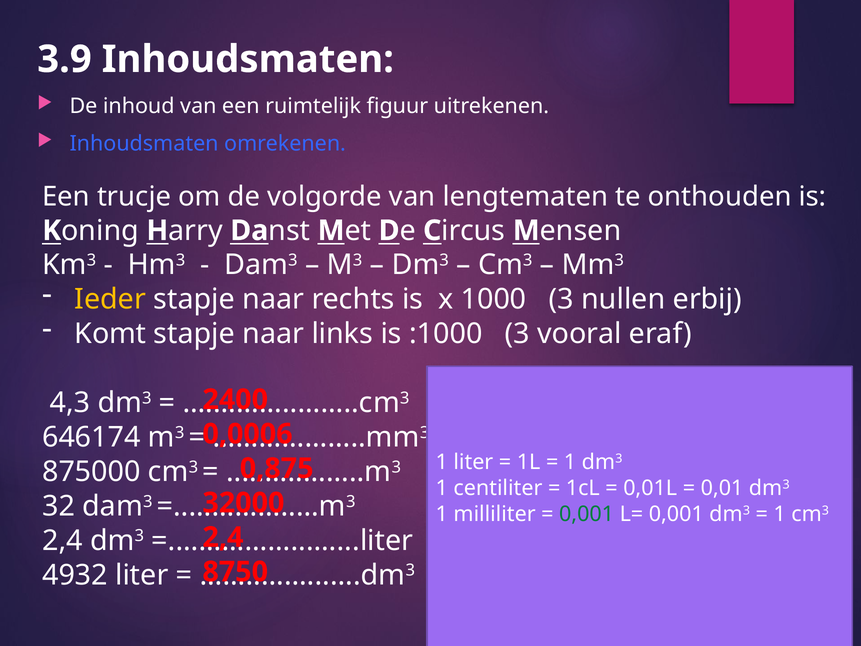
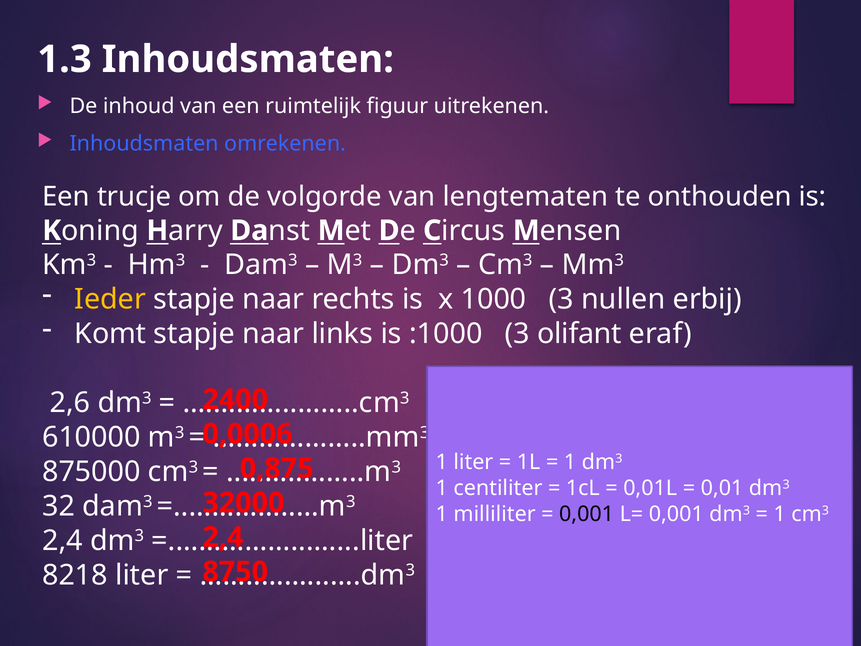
3.9: 3.9 -> 1.3 (64, 59)
vooral: vooral -> olifant (580, 334)
4,3: 4,3 -> 2,6 (70, 403)
646174: 646174 -> 610000 (91, 437)
0,001 colour: green -> black (587, 514)
4932: 4932 -> 8218 (75, 575)
